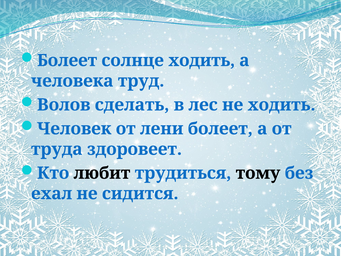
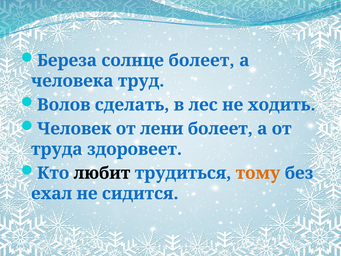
Болеет: Болеет -> Береза (67, 60)
солнце ходить: ходить -> болеет (202, 60)
тому colour: black -> orange (258, 173)
